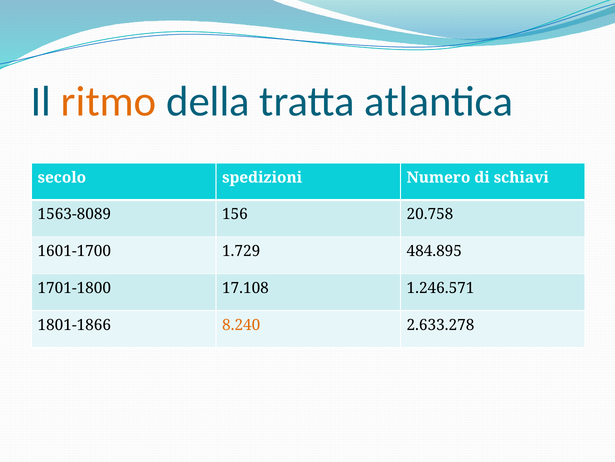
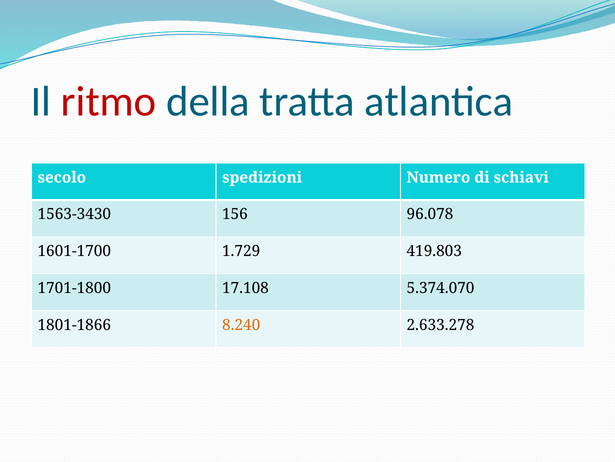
ritmo colour: orange -> red (109, 102)
1563-8089: 1563-8089 -> 1563-3430 (74, 214)
20.758: 20.758 -> 96.078 (430, 214)
484.895: 484.895 -> 419.803 (434, 251)
1.246.571: 1.246.571 -> 5.374.070 (441, 288)
